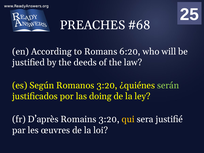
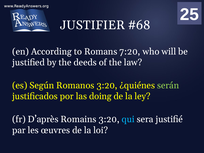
PREACHES: PREACHES -> JUSTIFIER (92, 25)
6:20: 6:20 -> 7:20 (130, 52)
qui colour: yellow -> light blue (128, 119)
